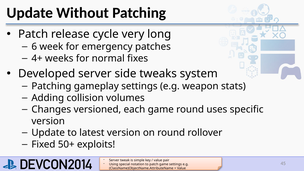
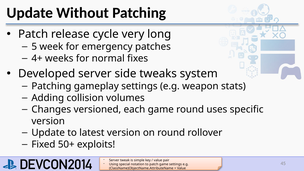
6: 6 -> 5 (34, 47)
